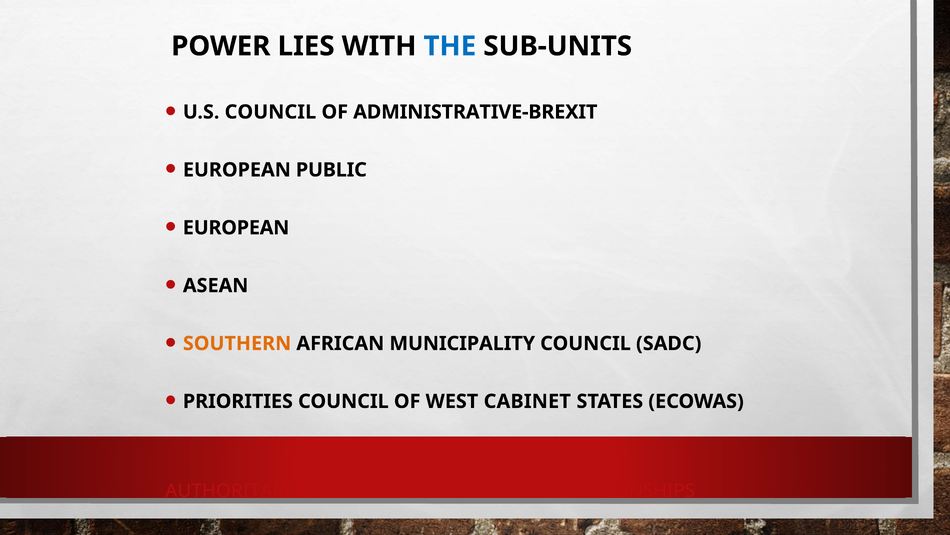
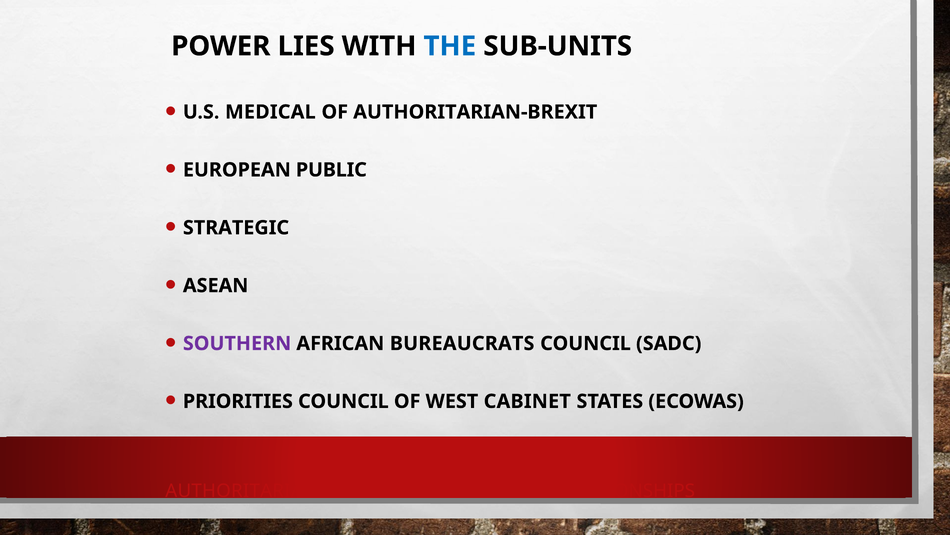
U.S COUNCIL: COUNCIL -> MEDICAL (270, 112)
ADMINISTRATIVE-BREXIT: ADMINISTRATIVE-BREXIT -> AUTHORITARIAN-BREXIT (475, 112)
EUROPEAN: EUROPEAN -> STRATEGIC (236, 227)
SOUTHERN colour: orange -> purple (237, 343)
MUNICIPALITY: MUNICIPALITY -> BUREAUCRATS (462, 343)
